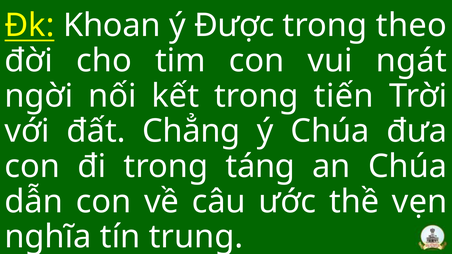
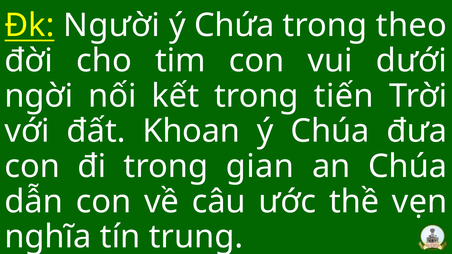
Khoan: Khoan -> Người (112, 26)
Được: Được -> Chứa (234, 26)
ngát: ngát -> dưới (411, 61)
Chẳng: Chẳng -> Khoan (191, 131)
táng: táng -> gian (260, 167)
